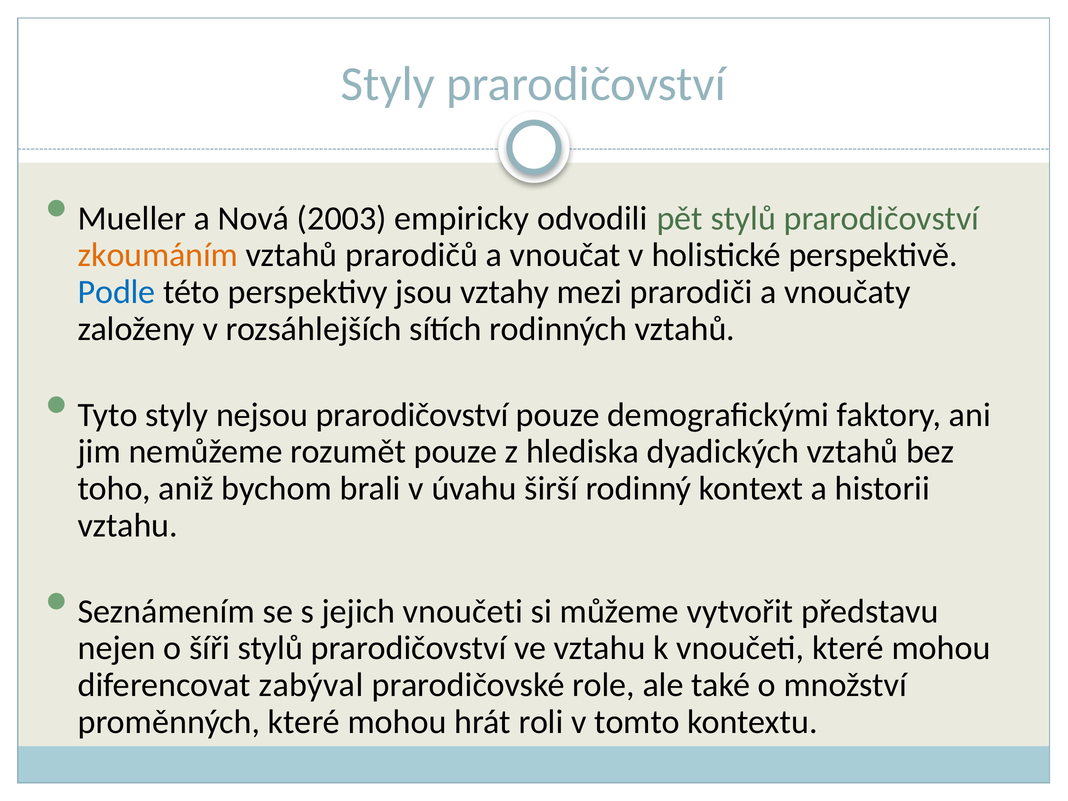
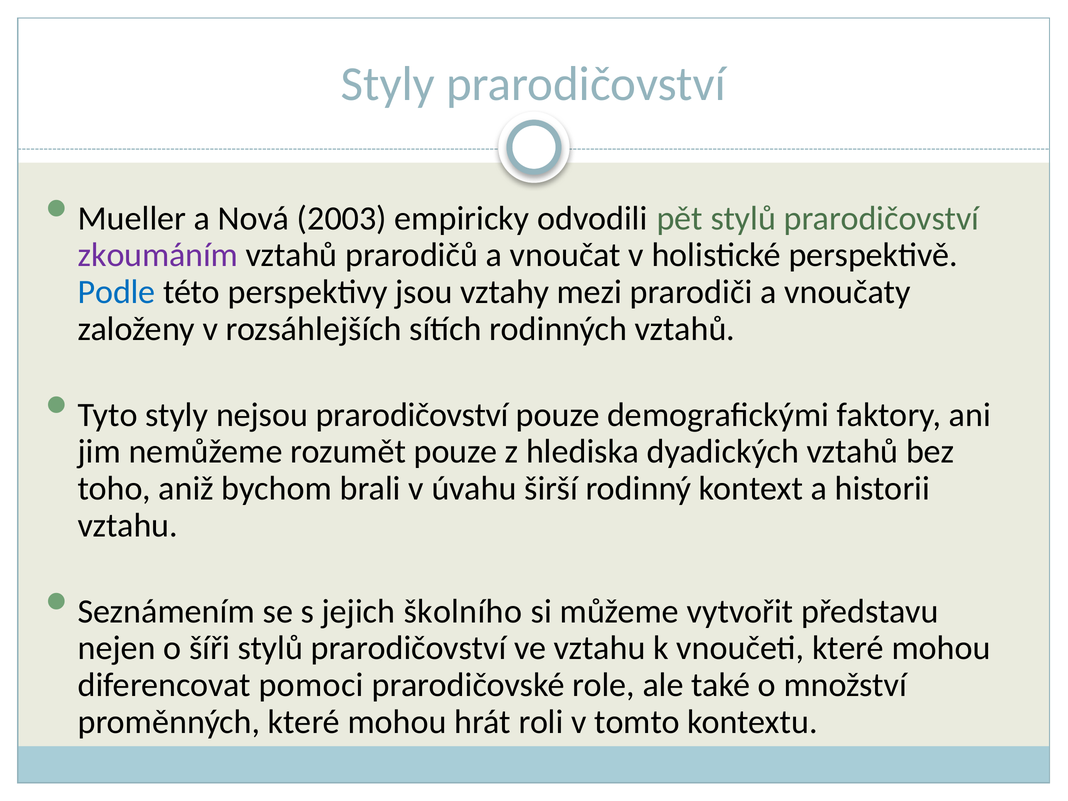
zkoumáním colour: orange -> purple (158, 255)
jejich vnoučeti: vnoučeti -> školního (463, 611)
zabýval: zabýval -> pomoci (311, 685)
